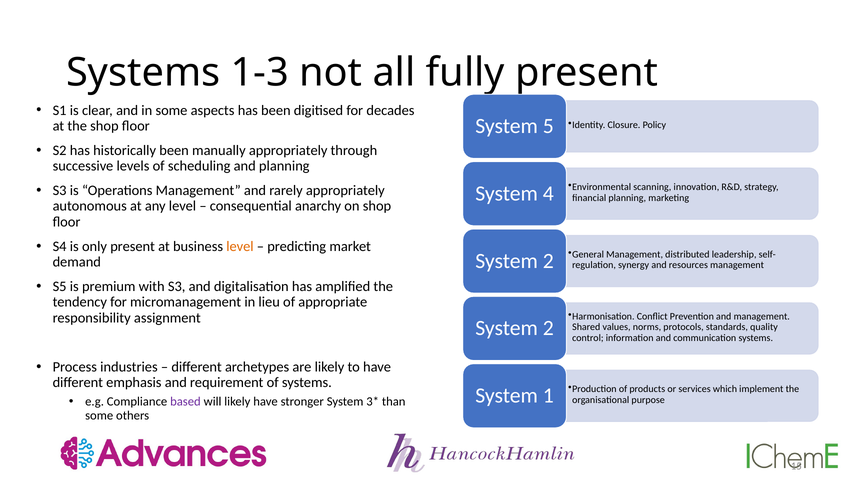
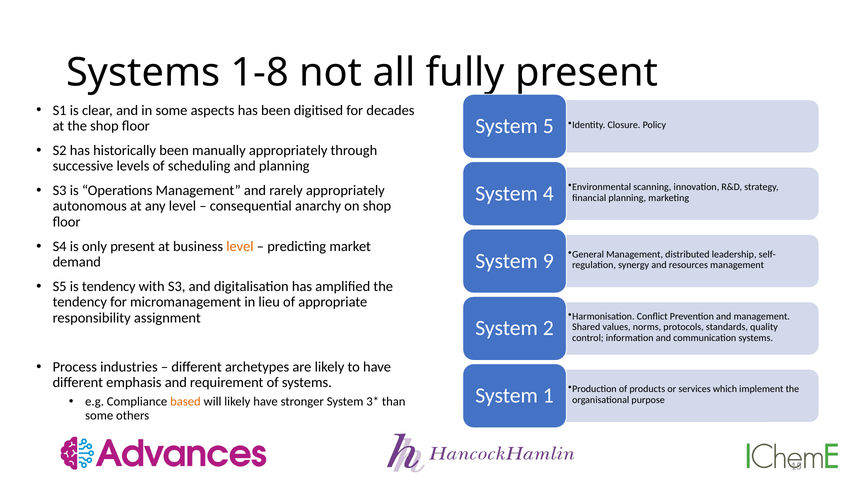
1-3: 1-3 -> 1-8 (260, 73)
2: 2 -> 9 (548, 261)
is premium: premium -> tendency (109, 287)
based colour: purple -> orange (185, 402)
